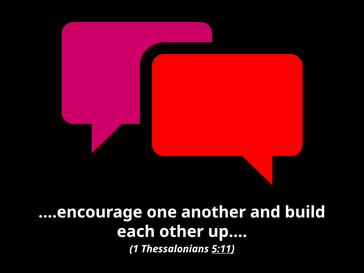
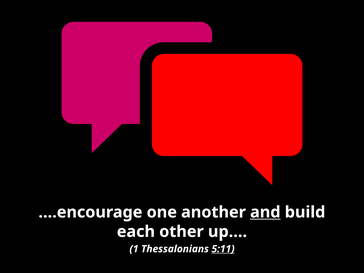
and underline: none -> present (265, 212)
